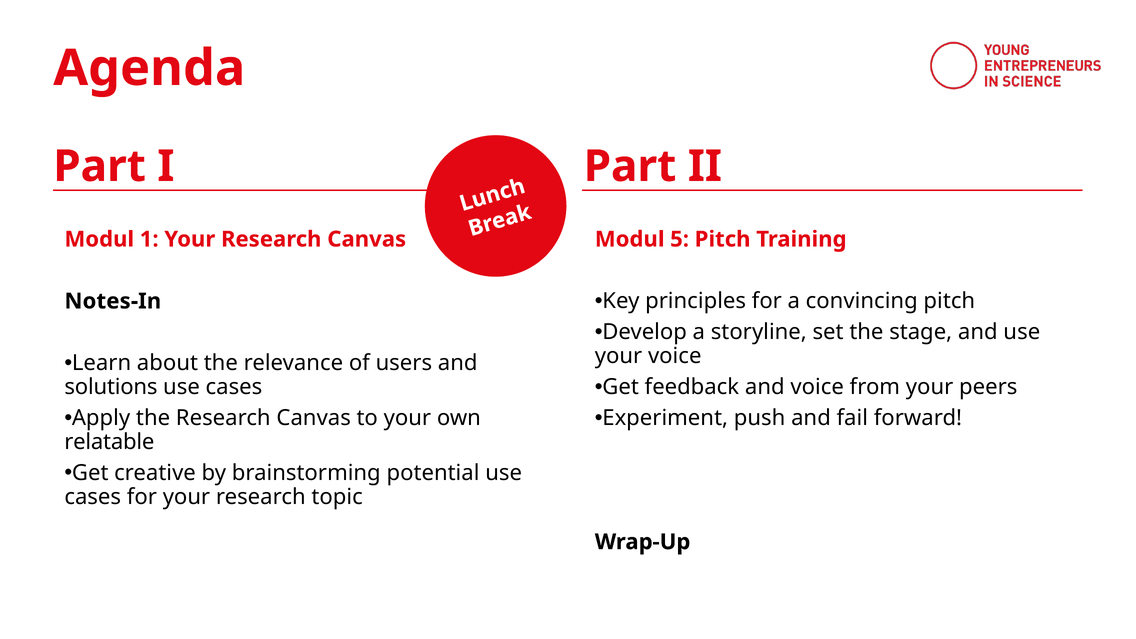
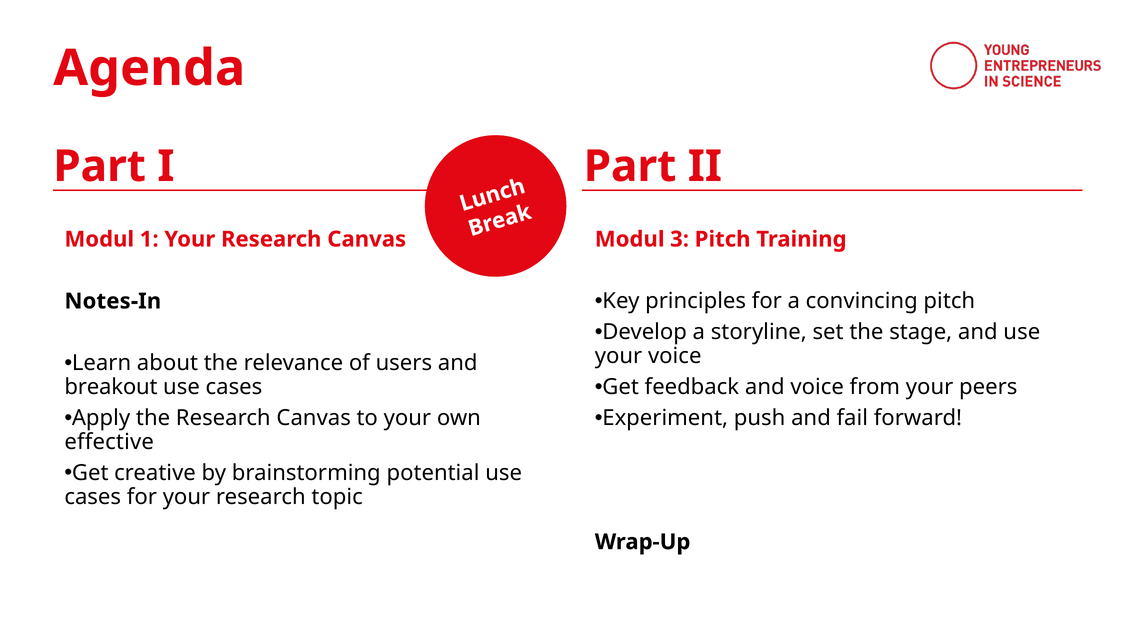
5: 5 -> 3 (680, 239)
solutions: solutions -> breakout (111, 387)
relatable: relatable -> effective (109, 442)
